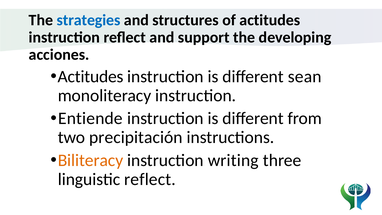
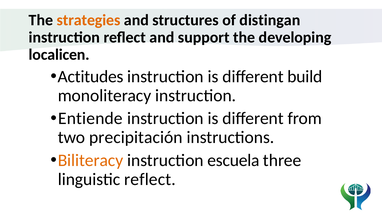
strategies colour: blue -> orange (89, 20)
of actitudes: actitudes -> distingan (270, 20)
acciones: acciones -> localicen (59, 55)
sean: sean -> build (305, 76)
writing: writing -> escuela (233, 160)
